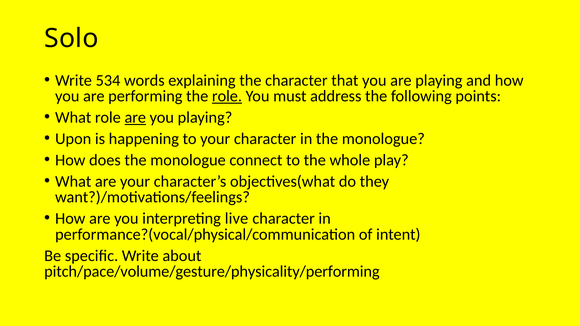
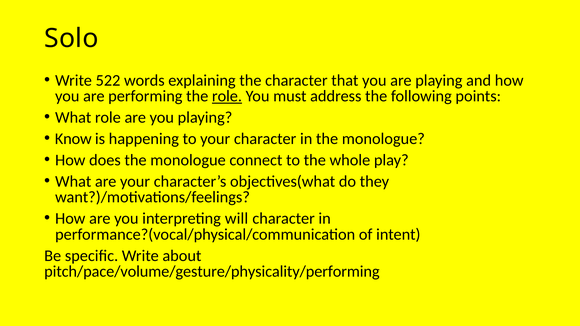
534: 534 -> 522 (108, 80)
are underline: present -> none (135, 118)
Upon: Upon -> Know (73, 139)
live: live -> will (237, 219)
